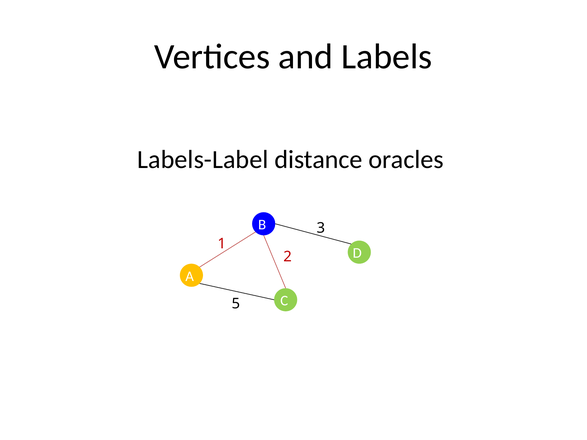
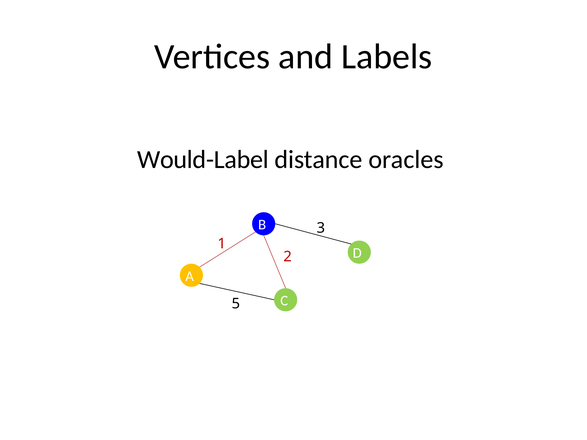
Labels-Label: Labels-Label -> Would-Label (203, 160)
